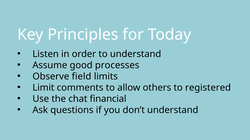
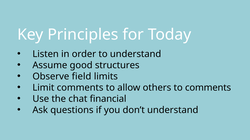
processes: processes -> structures (117, 65)
to registered: registered -> comments (208, 88)
